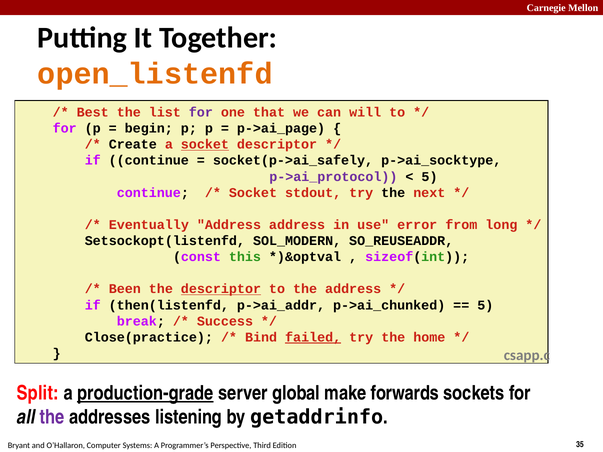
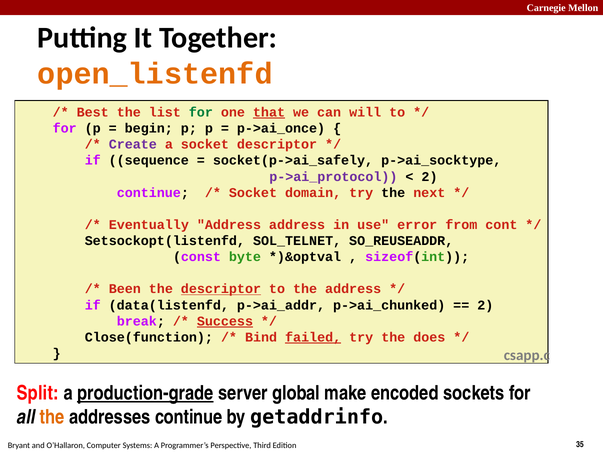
for colour: purple -> green (201, 112)
that underline: none -> present (269, 112)
p->ai_page: p->ai_page -> p->ai_once (281, 128)
Create colour: black -> purple (133, 145)
socket underline: present -> none (205, 145)
if continue: continue -> sequence (149, 161)
5: 5 -> 2 (430, 177)
stdout: stdout -> domain (313, 193)
long: long -> cont (501, 225)
SOL_MODERN: SOL_MODERN -> SOL_TELNET (297, 241)
this: this -> byte (245, 257)
then(listenfd: then(listenfd -> data(listenfd (169, 305)
5: 5 -> 2 (485, 305)
Success underline: none -> present (225, 321)
Close(practice: Close(practice -> Close(function (149, 337)
home: home -> does (429, 337)
forwards: forwards -> encoded (405, 393)
the colour: purple -> orange (52, 417)
addresses listening: listening -> continue (189, 417)
